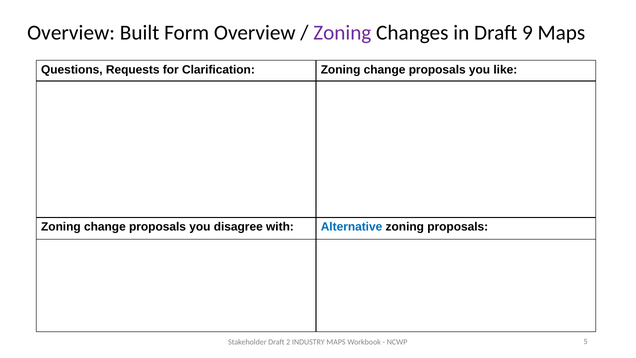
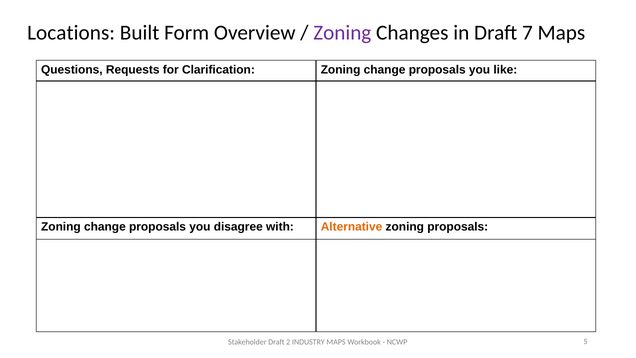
Overview: Overview -> Locations (71, 33)
9: 9 -> 7 (527, 33)
Alternative colour: blue -> orange (352, 227)
